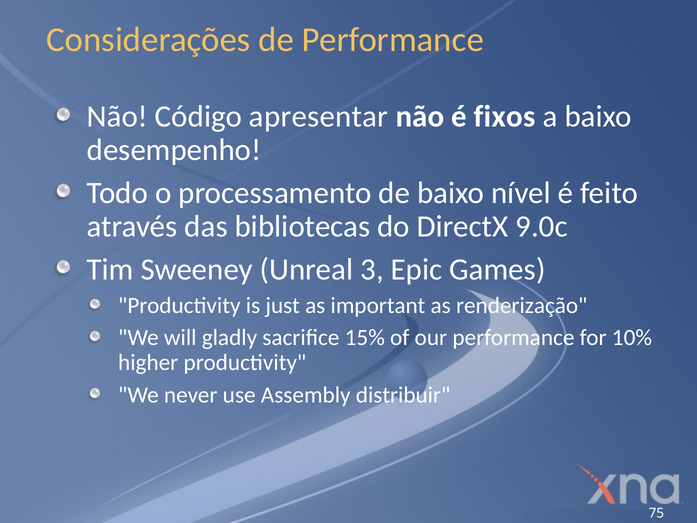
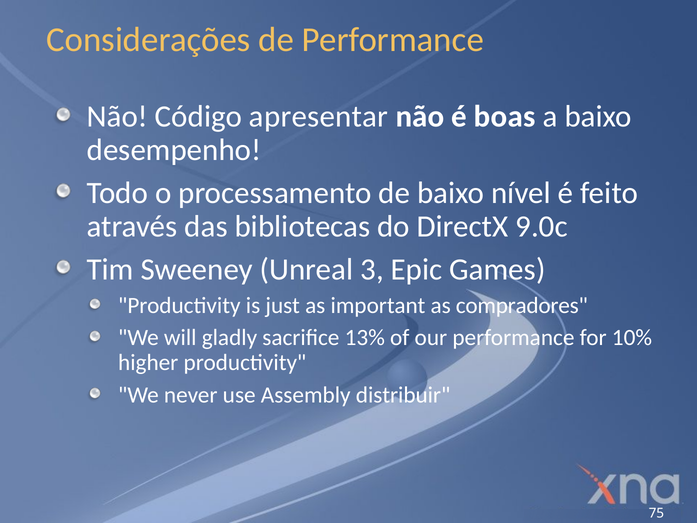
fixos: fixos -> boas (505, 117)
renderização: renderização -> compradores (522, 305)
15%: 15% -> 13% (365, 338)
